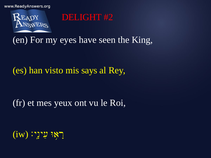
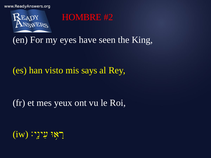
DELIGHT: DELIGHT -> HOMBRE (82, 17)
